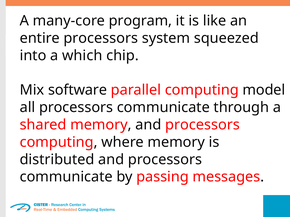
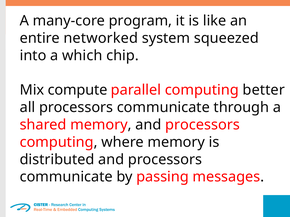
entire processors: processors -> networked (101, 38)
software: software -> compute (78, 90)
model: model -> better (264, 90)
